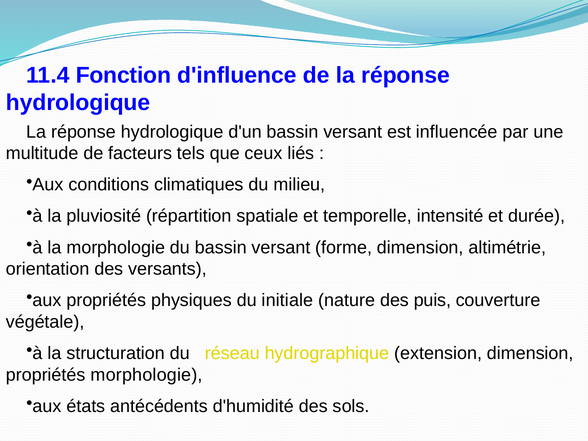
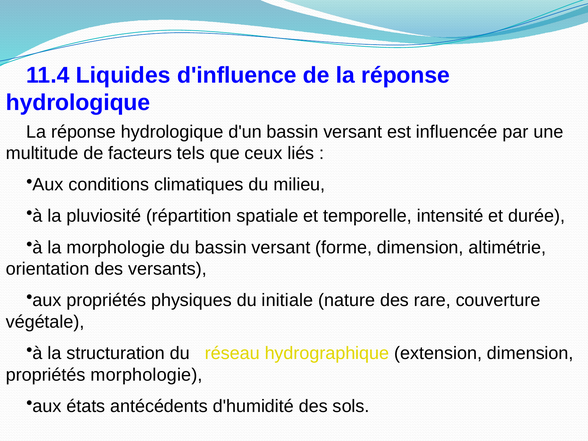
Fonction: Fonction -> Liquides (123, 75)
puis: puis -> rare (432, 300)
